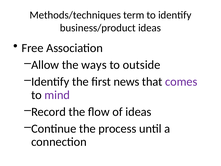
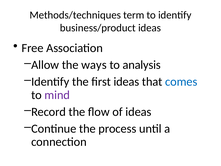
outside: outside -> analysis (142, 65)
first news: news -> ideas (126, 82)
comes colour: purple -> blue (181, 82)
